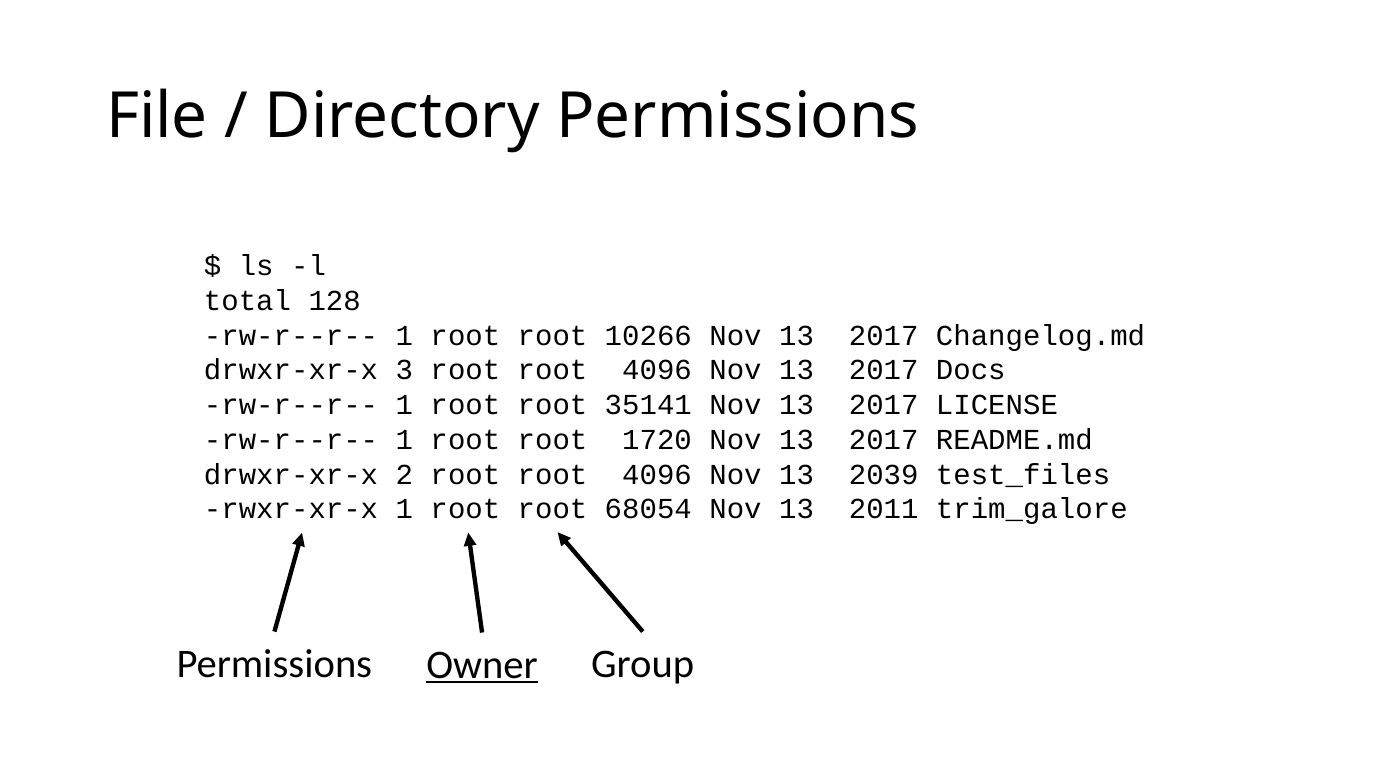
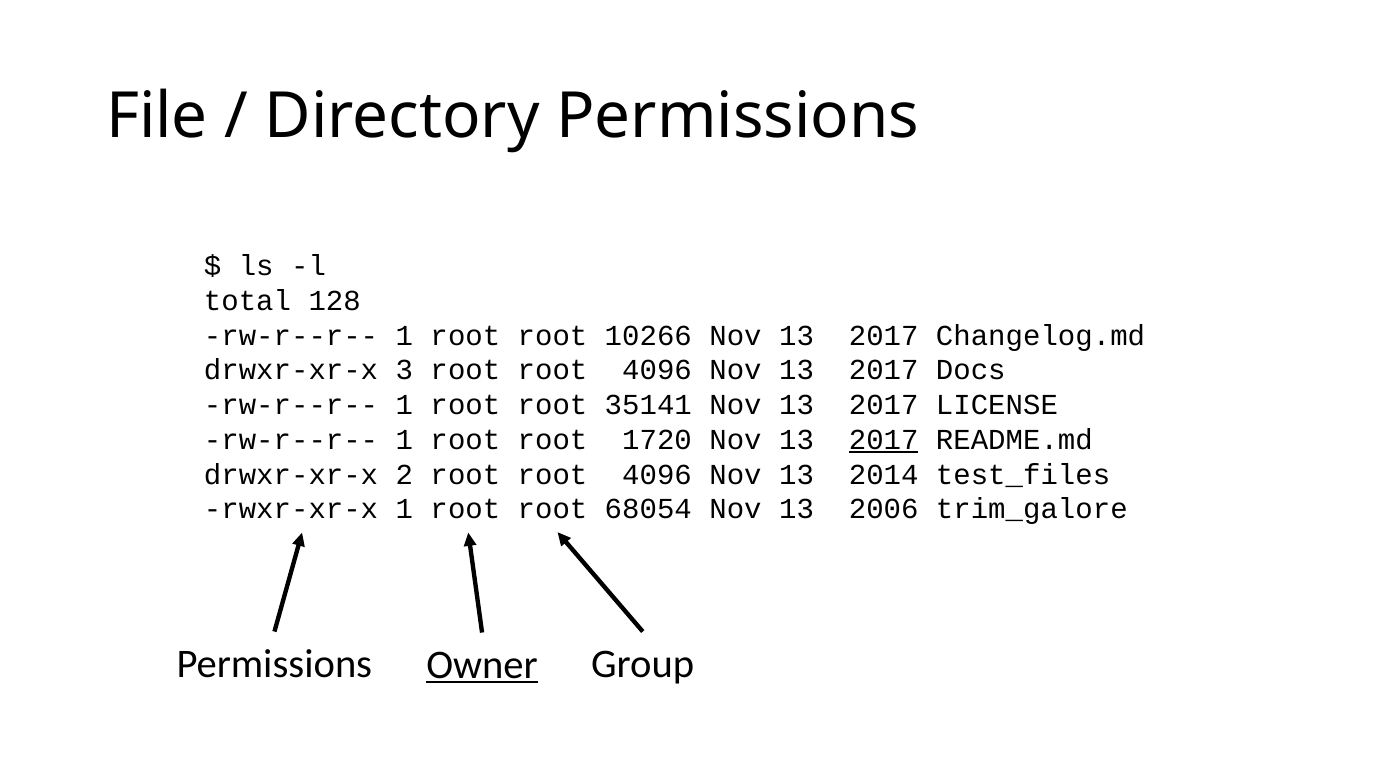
2017 underline: none -> present (884, 440)
2039: 2039 -> 2014 (884, 475)
2011: 2011 -> 2006 (884, 510)
